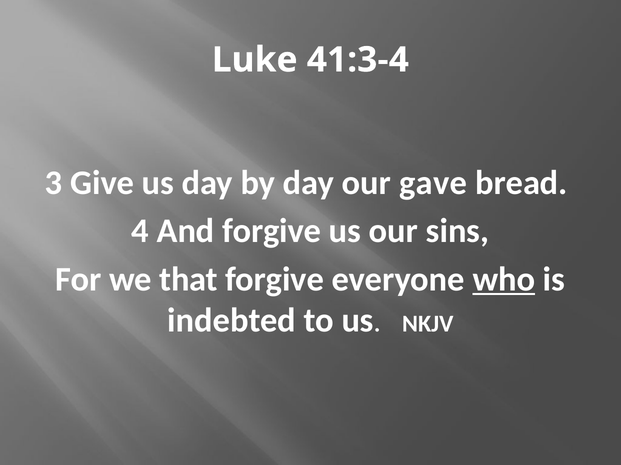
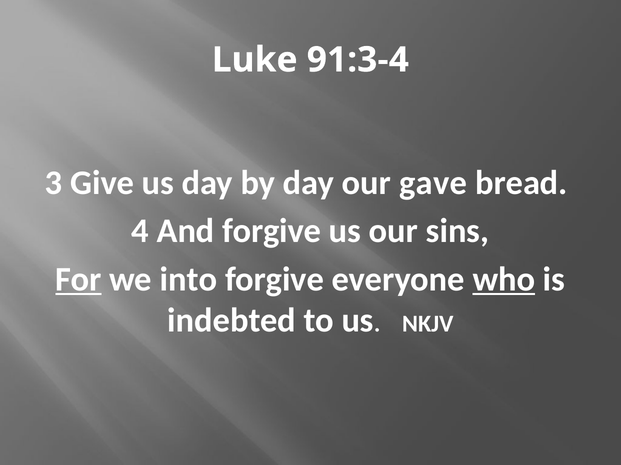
41:3-4: 41:3-4 -> 91:3-4 (358, 60)
For underline: none -> present (78, 280)
that: that -> into (188, 280)
